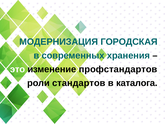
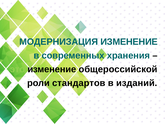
МОДЕРНИЗАЦИЯ ГОРОДСКАЯ: ГОРОДСКАЯ -> ИЗМЕНЕНИЕ (129, 42)
это colour: white -> light green (18, 69)
профстандартов: профстандартов -> общероссийской (118, 69)
каталога: каталога -> изданий (137, 83)
